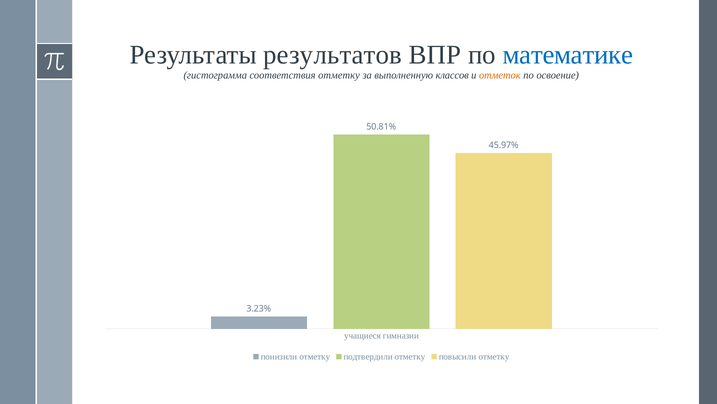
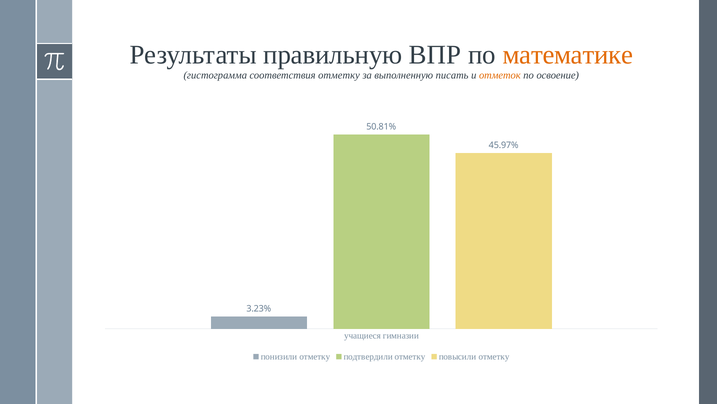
результатов: результатов -> правильную (333, 55)
математике colour: blue -> orange (568, 55)
классов: классов -> писать (452, 75)
